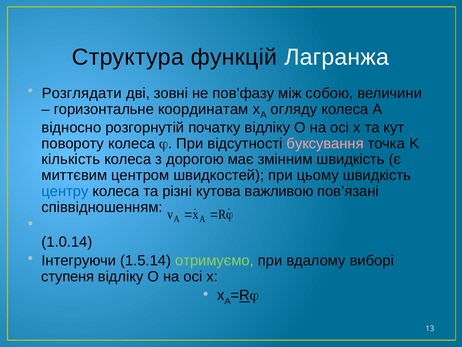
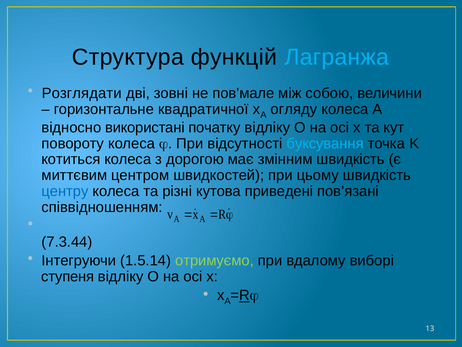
Лагранжа colour: white -> light blue (337, 57)
пов’фазу: пов’фазу -> пов’мале (243, 93)
координатам: координатам -> квадратичної (203, 109)
розгорнутій: розгорнутій -> використані (145, 127)
буксування colour: pink -> light blue (325, 143)
кількість: кількість -> котиться (71, 159)
важливою: важливою -> приведені (279, 191)
1.0.14: 1.0.14 -> 7.3.44 (67, 242)
